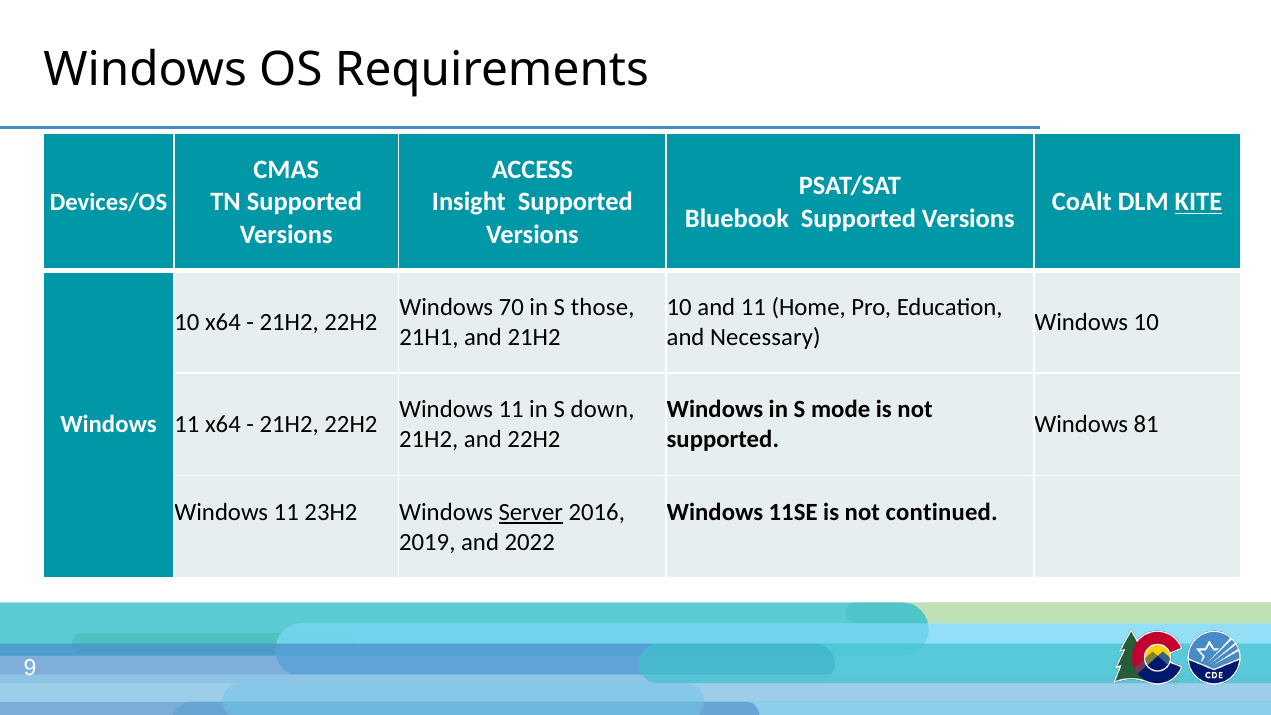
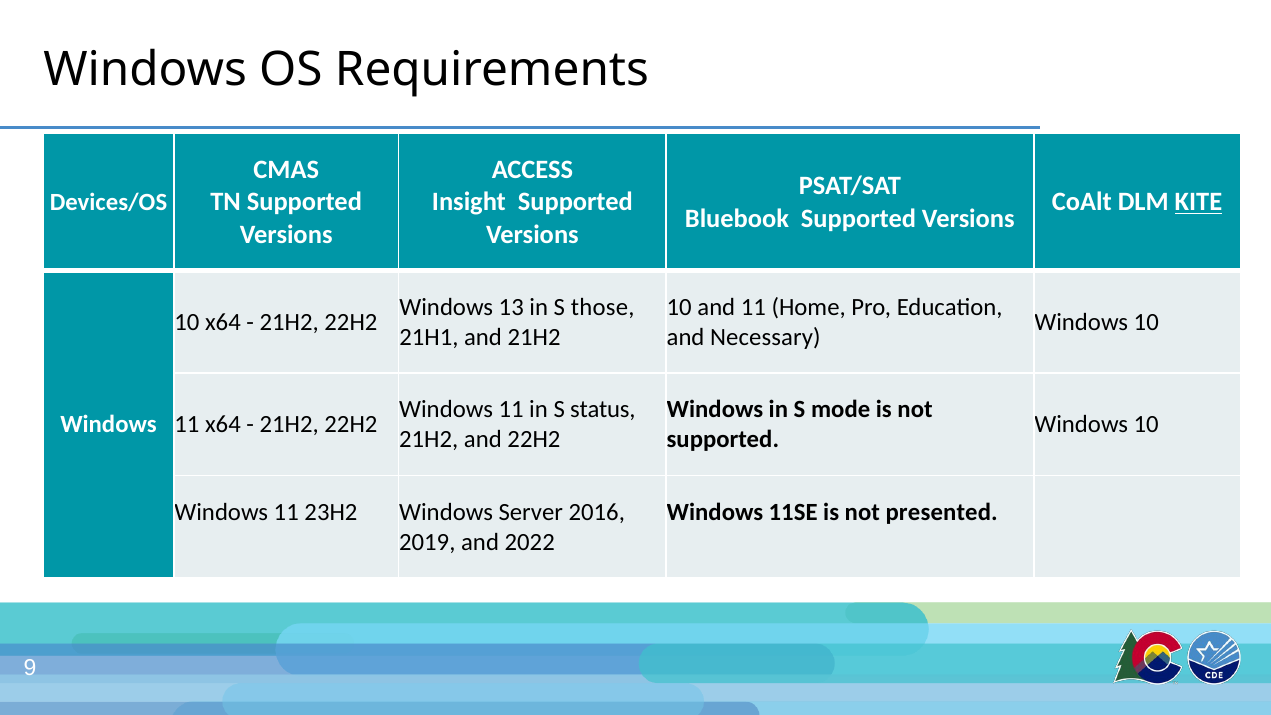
70: 70 -> 13 (511, 307)
down: down -> status (603, 410)
81: 81 -> 10 (1146, 425)
Server underline: present -> none (531, 512)
continued: continued -> presented (942, 512)
